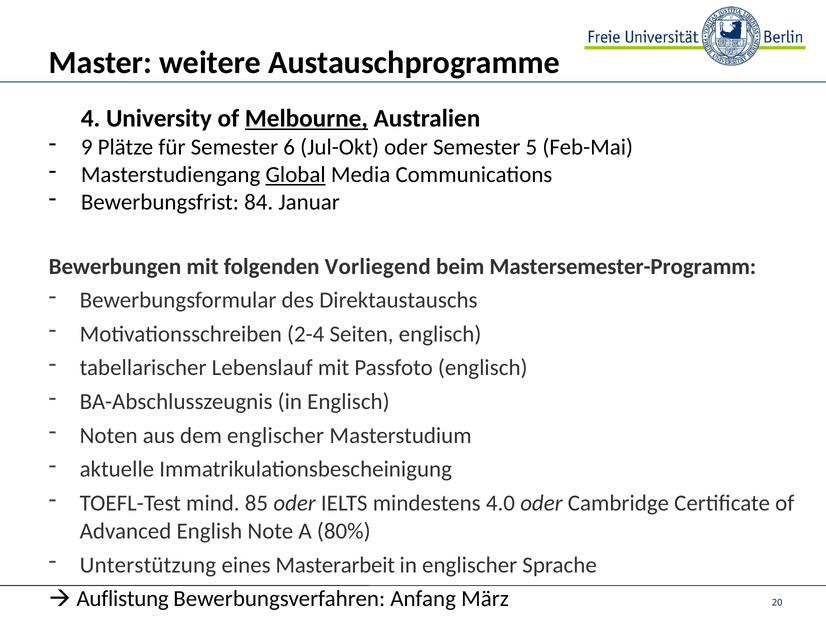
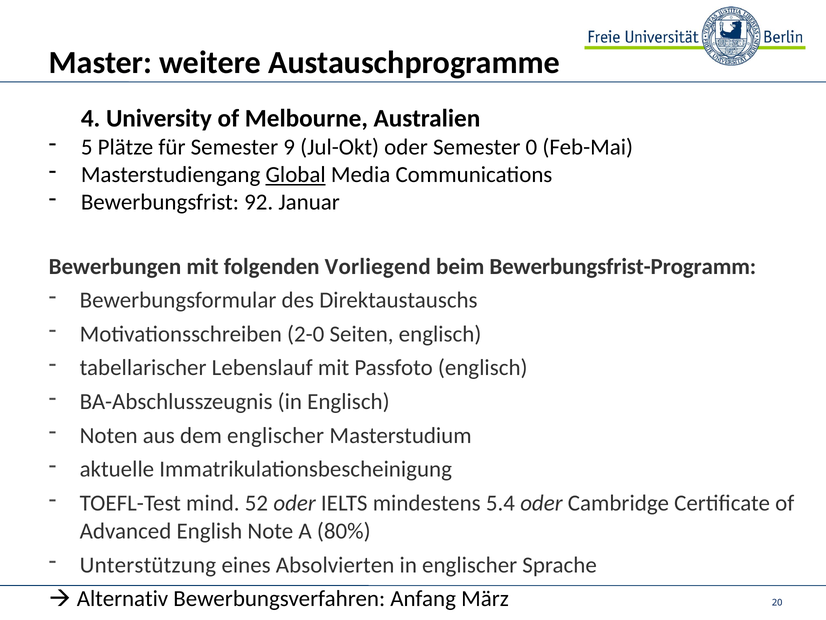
Melbourne underline: present -> none (306, 118)
9: 9 -> 5 (87, 147)
6: 6 -> 9 (289, 147)
5: 5 -> 0 (531, 147)
84: 84 -> 92 (259, 202)
Mastersemester-Programm: Mastersemester-Programm -> Bewerbungsfrist-Programm (623, 266)
2-4: 2-4 -> 2-0 (306, 334)
85: 85 -> 52 (256, 503)
4.0: 4.0 -> 5.4 (500, 503)
Masterarbeit: Masterarbeit -> Absolvierten (335, 565)
Auflistung: Auflistung -> Alternativ (123, 598)
